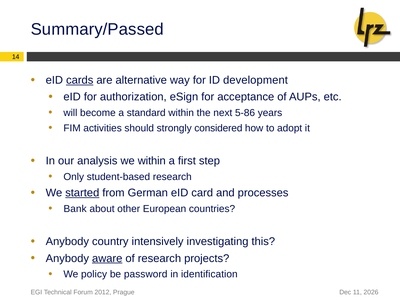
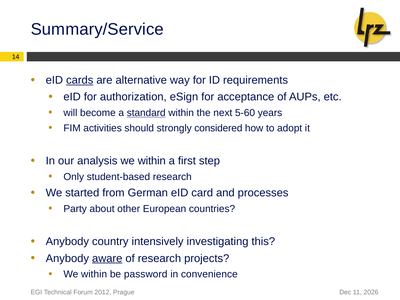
Summary/Passed: Summary/Passed -> Summary/Service (97, 29)
development: development -> requirements (256, 80)
standard underline: none -> present (146, 113)
5-86: 5-86 -> 5-60 (245, 113)
started underline: present -> none (82, 193)
Bank: Bank -> Party (75, 209)
policy: policy -> within (94, 274)
identification: identification -> convenience (209, 274)
